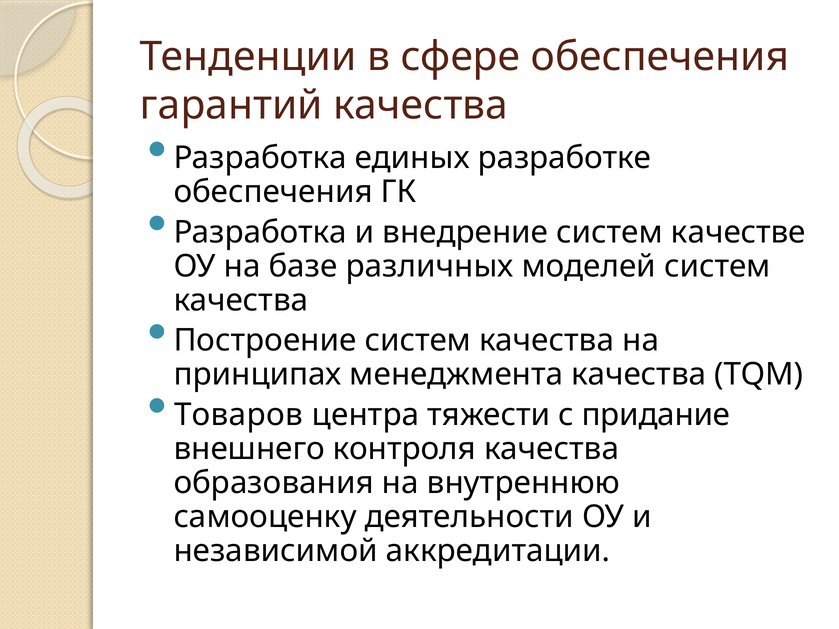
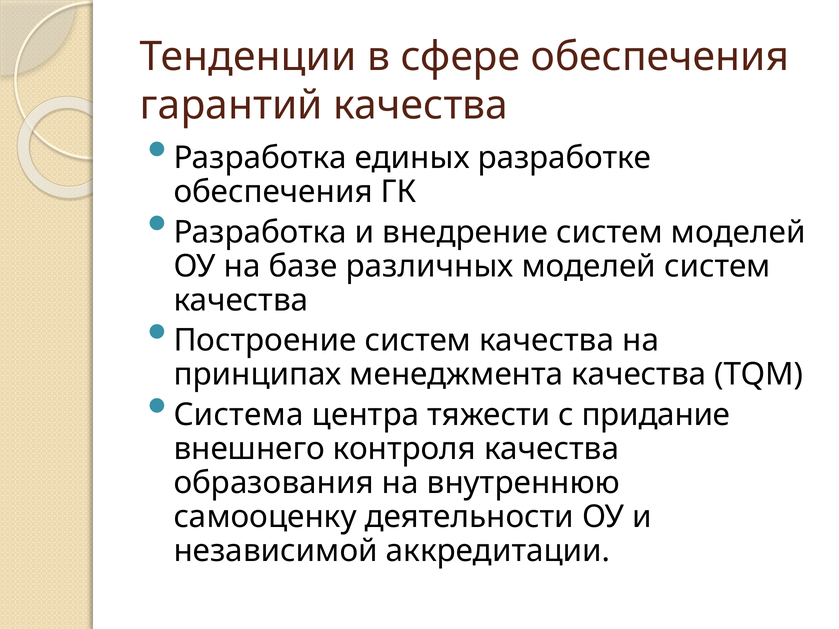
систем качестве: качестве -> моделей (738, 232)
Товаров: Товаров -> Система (239, 415)
